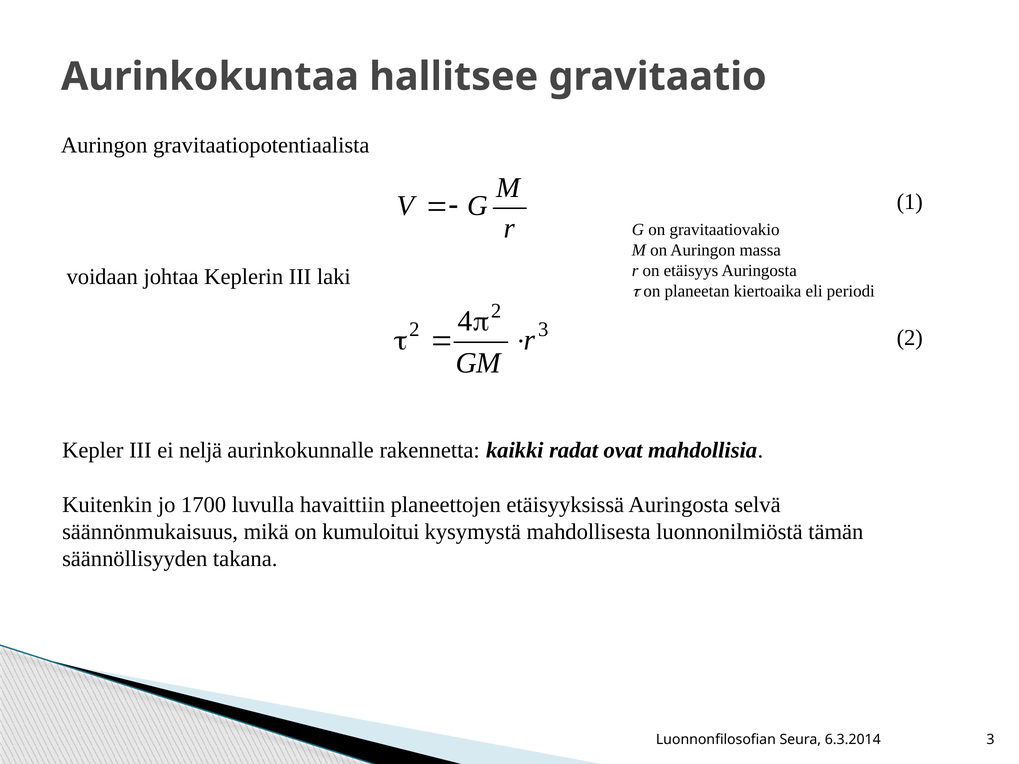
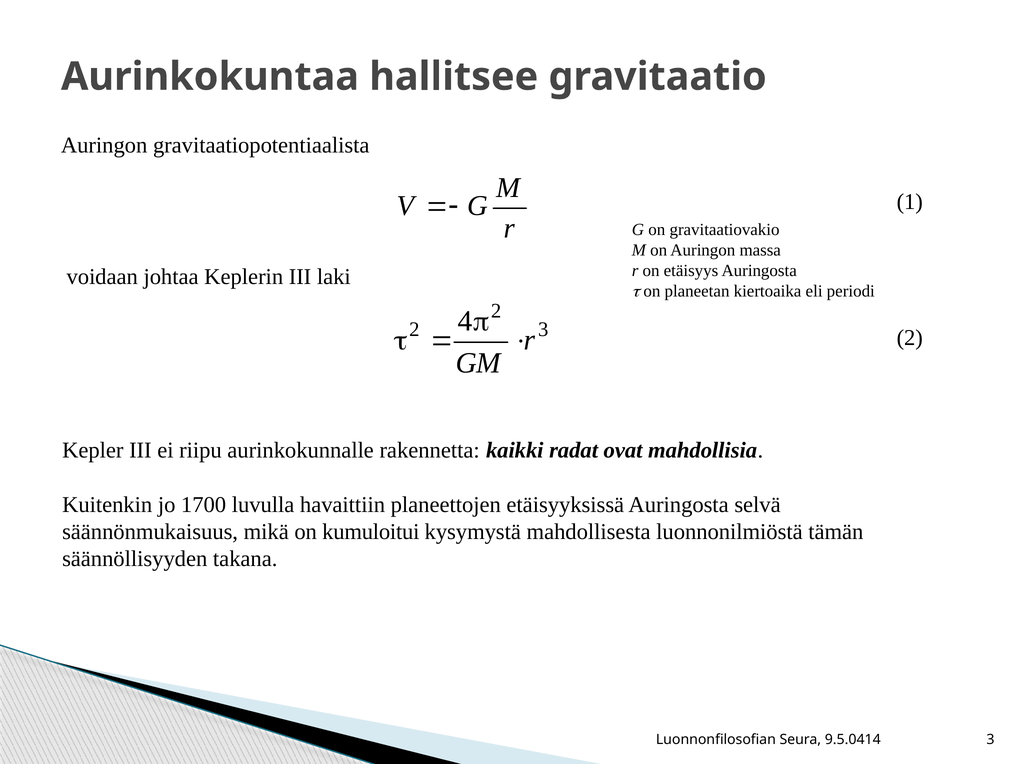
neljä: neljä -> riipu (200, 450)
6.3.2014: 6.3.2014 -> 9.5.0414 (853, 740)
